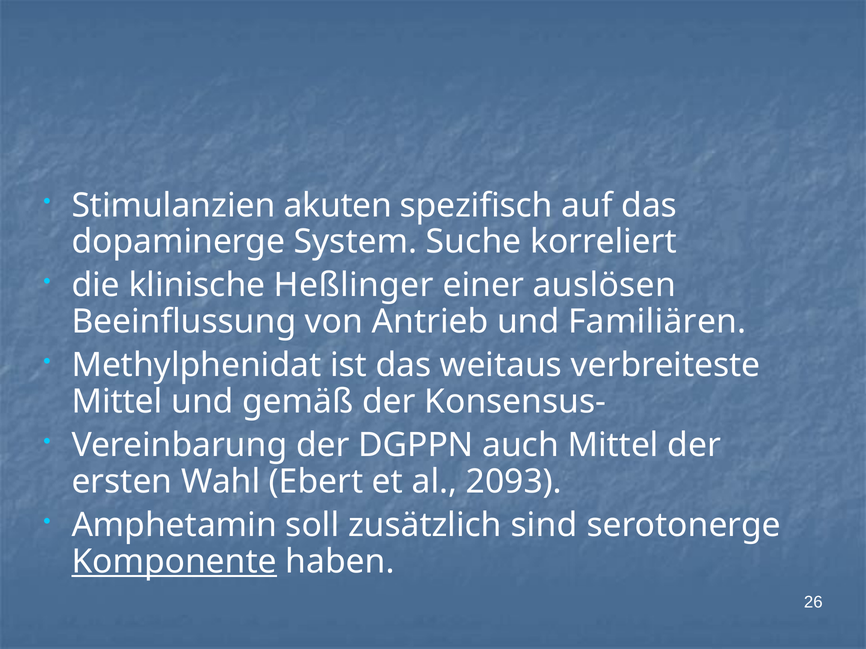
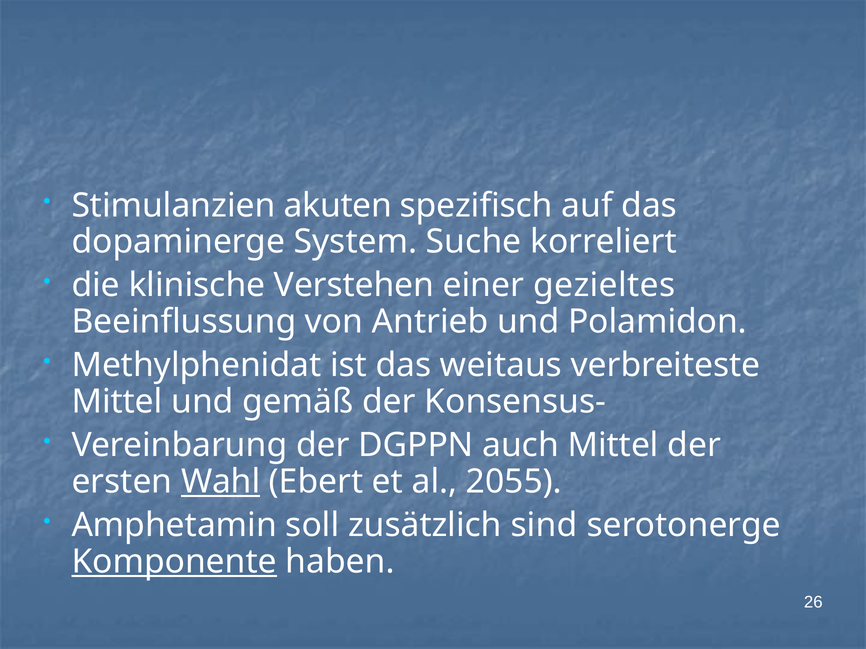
Heßlinger: Heßlinger -> Verstehen (354, 286)
auslösen: auslösen -> gezieltes (604, 286)
Familiären: Familiären -> Polamidon (657, 322)
Wahl underline: none -> present (221, 482)
2093: 2093 -> 2055 (514, 482)
